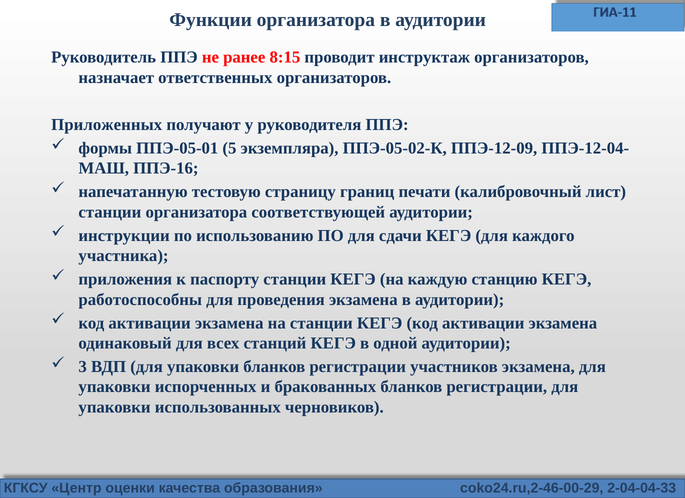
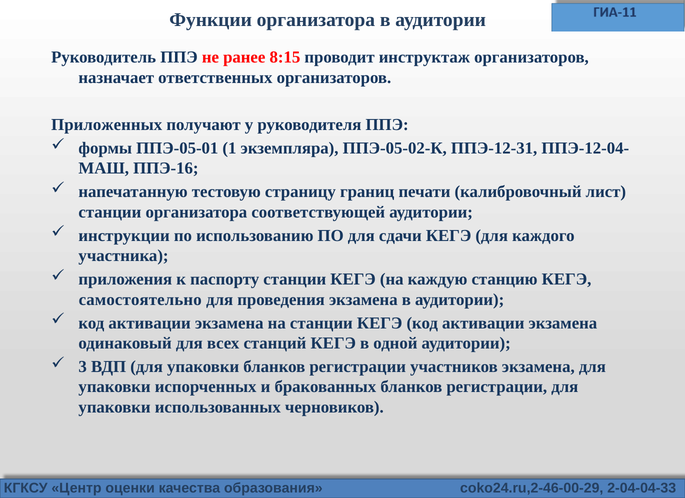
5: 5 -> 1 (229, 148)
ППЭ-12-09: ППЭ-12-09 -> ППЭ-12-31 (494, 148)
работоспособны: работоспособны -> самостоятельно (140, 300)
